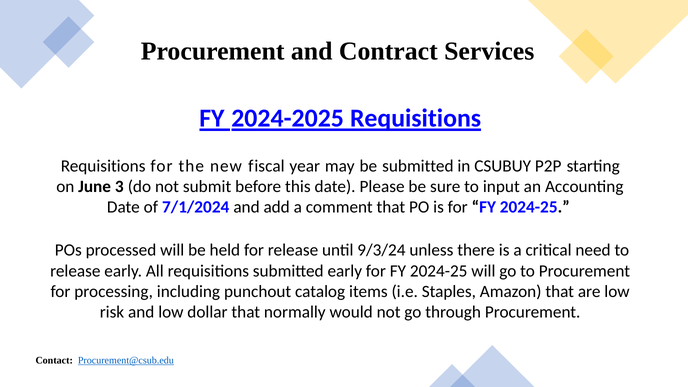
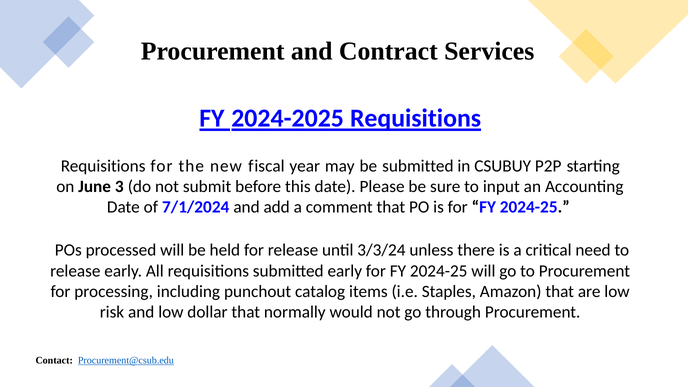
9/3/24: 9/3/24 -> 3/3/24 (381, 250)
